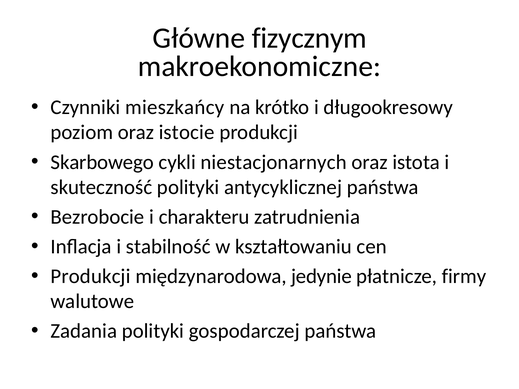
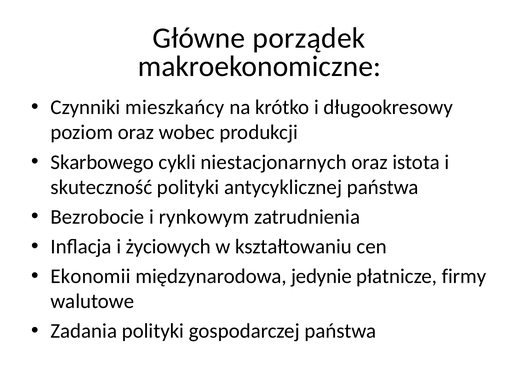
fizycznym: fizycznym -> porządek (309, 38)
istocie: istocie -> wobec (187, 133)
charakteru: charakteru -> rynkowym (204, 217)
stabilność: stabilność -> życiowych (168, 247)
Produkcji: Produkcji -> Ekonomii (91, 276)
